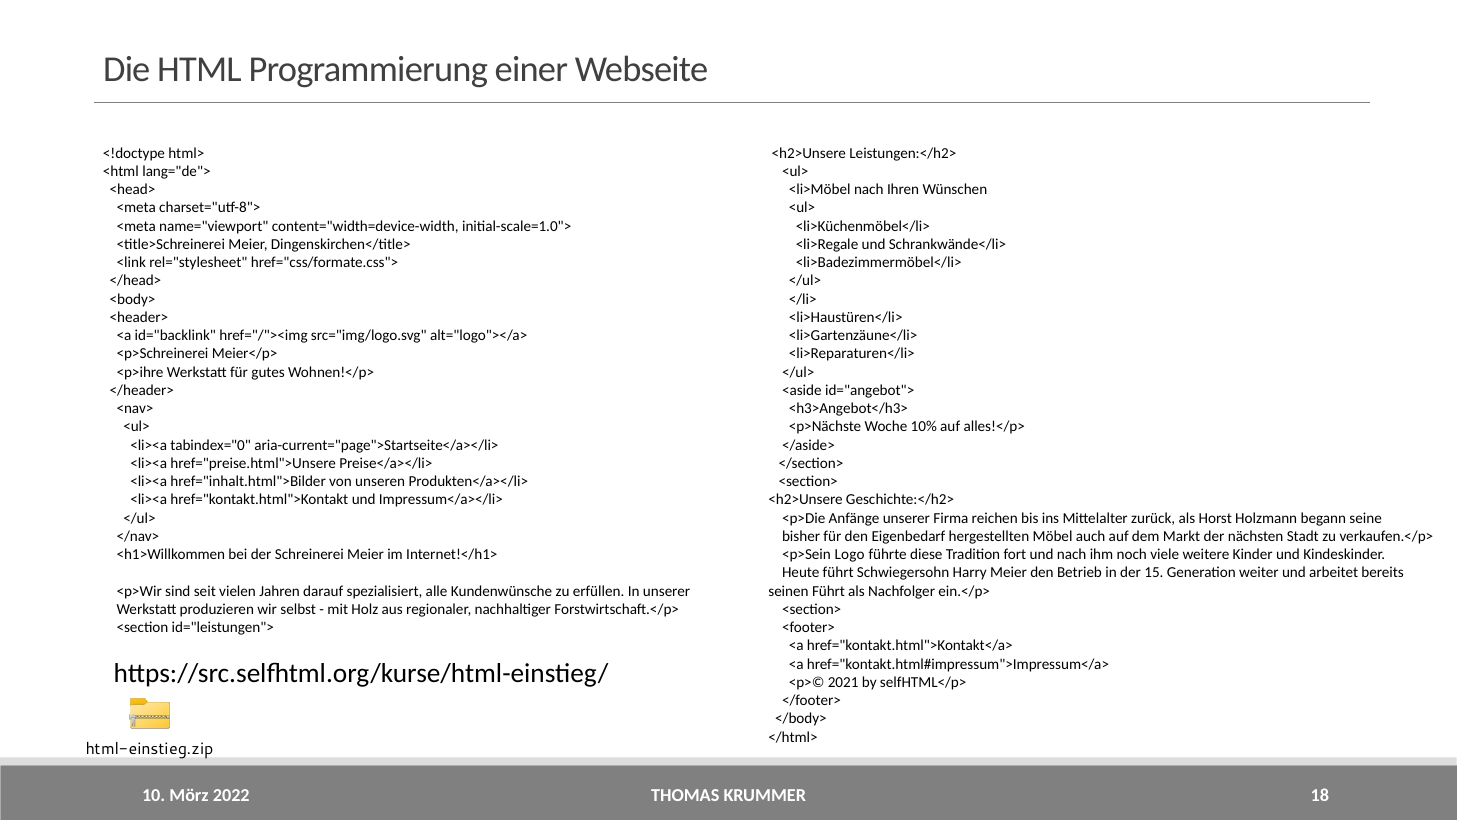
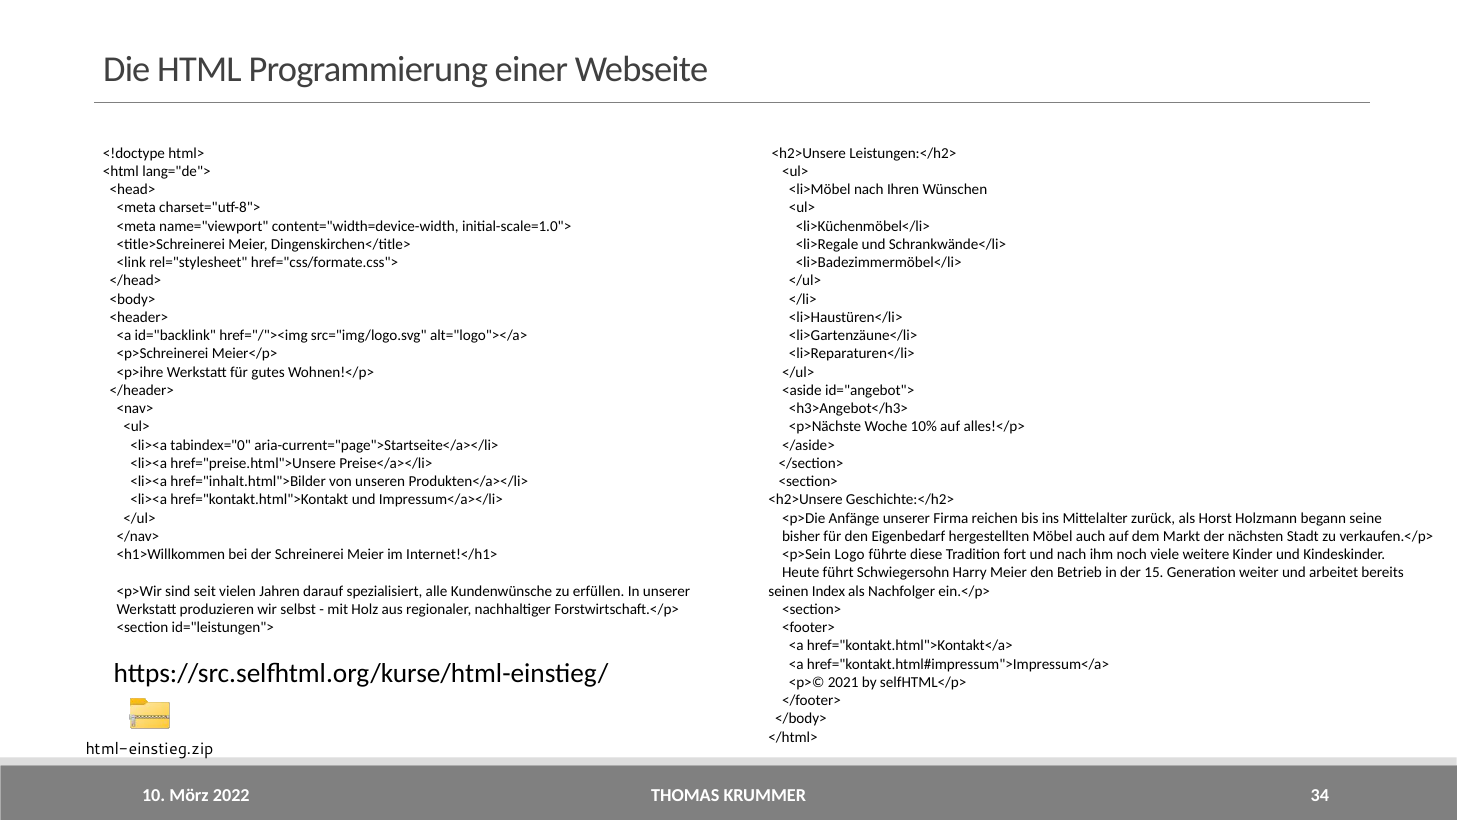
seinen Führt: Führt -> Index (829, 591)
18: 18 -> 34 (1320, 795)
